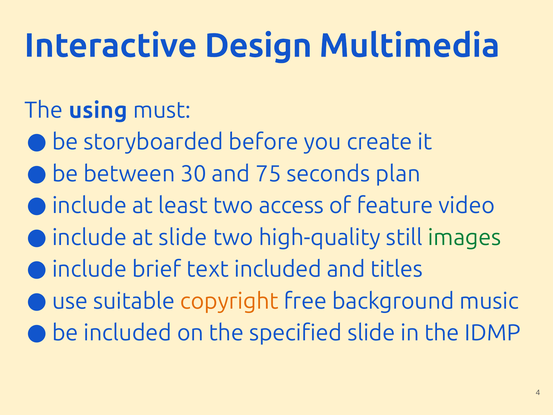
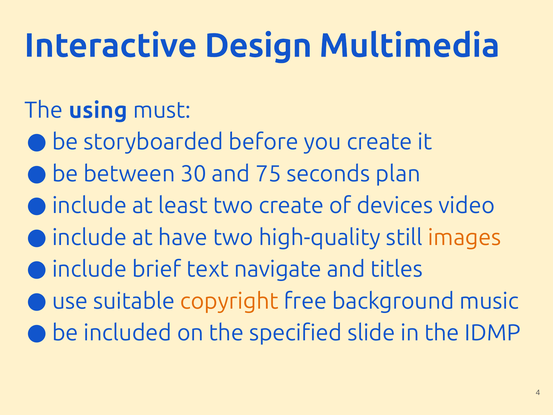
two access: access -> create (291, 206)
feature: feature -> devices (395, 206)
at slide: slide -> have (183, 237)
images colour: green -> orange (465, 237)
text included: included -> navigate (278, 269)
